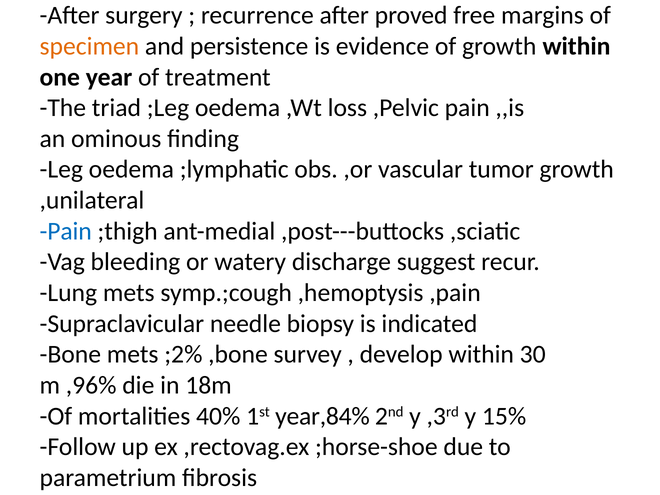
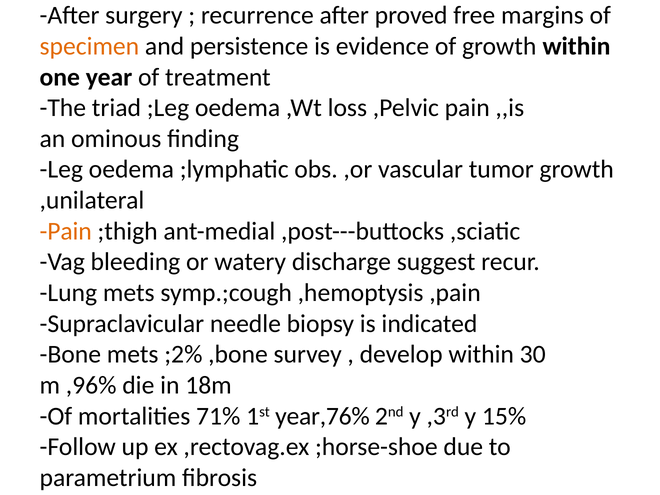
Pain colour: blue -> orange (66, 231)
40%: 40% -> 71% (218, 416)
year,84%: year,84% -> year,76% (322, 416)
